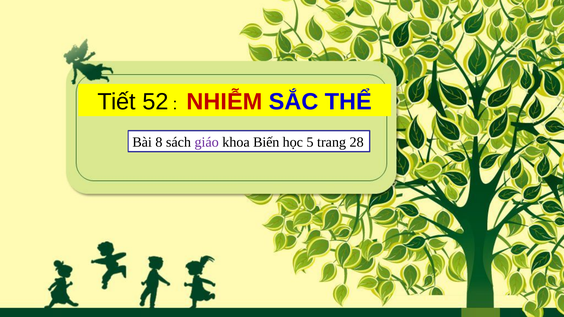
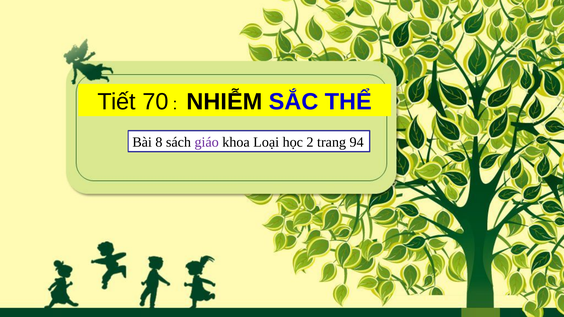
52: 52 -> 70 (155, 102)
NHIỄM colour: red -> black (224, 102)
Biến: Biến -> Loại (266, 142)
5: 5 -> 2 (310, 142)
28: 28 -> 94 (357, 142)
